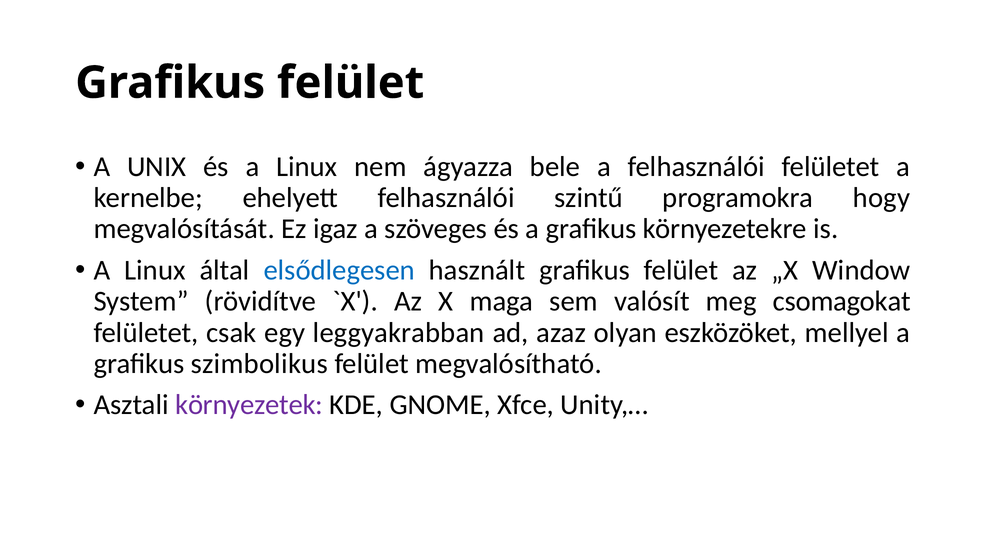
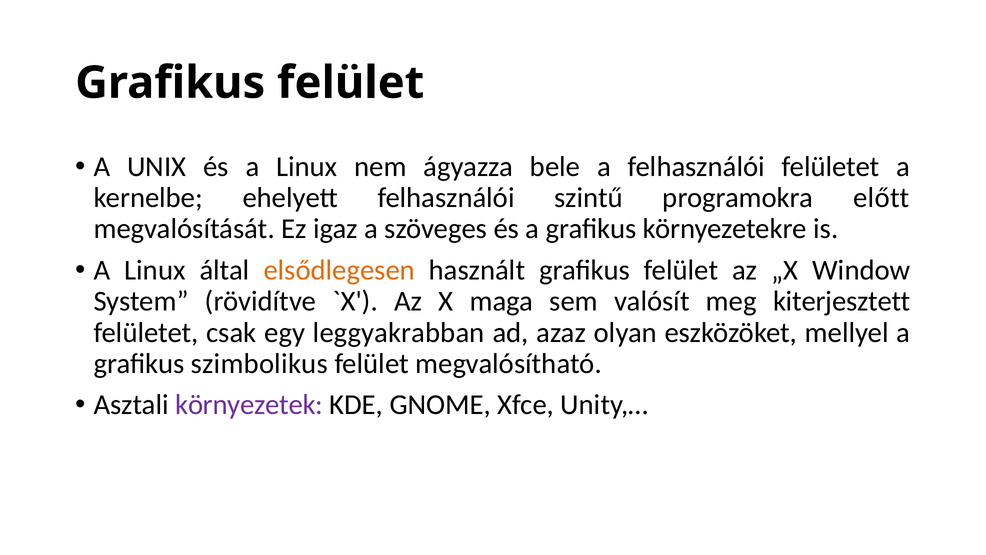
hogy: hogy -> előtt (881, 198)
elsődlegesen colour: blue -> orange (339, 270)
csomagokat: csomagokat -> kiterjesztett (842, 301)
